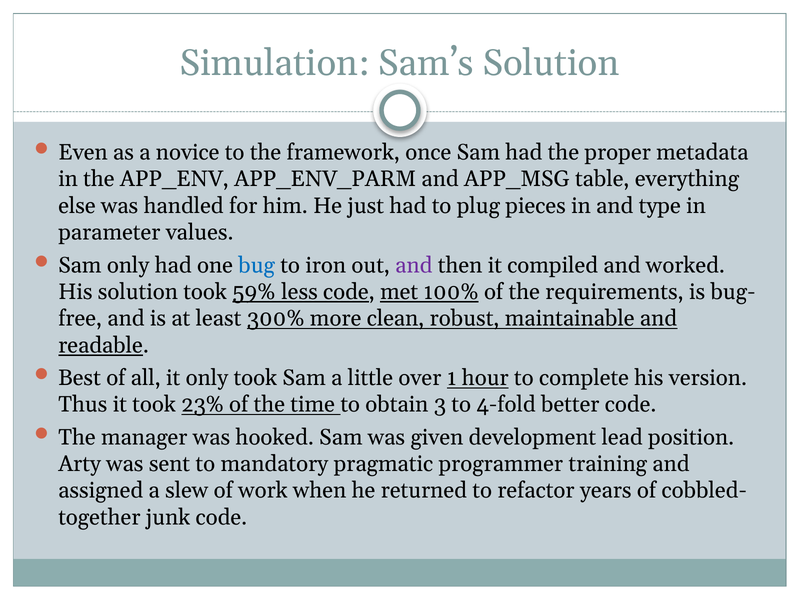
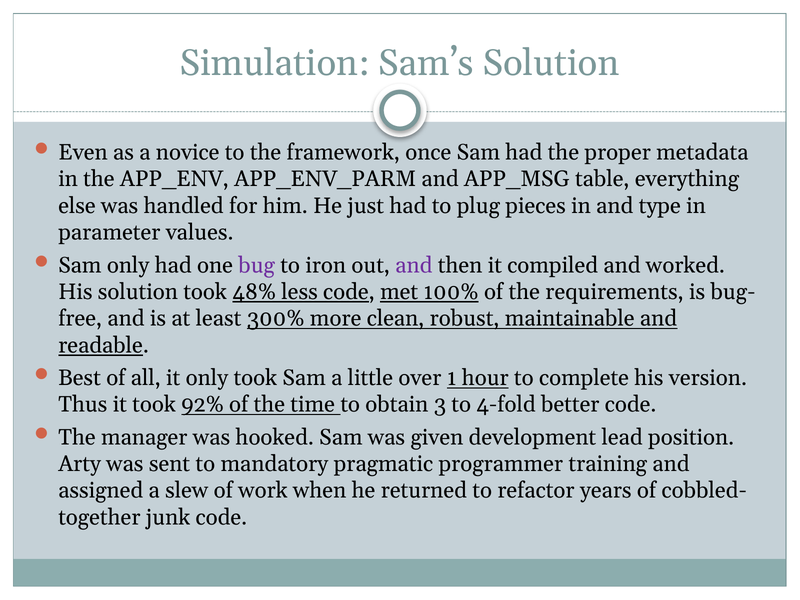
bug colour: blue -> purple (257, 265)
59%: 59% -> 48% (254, 292)
23%: 23% -> 92% (203, 405)
